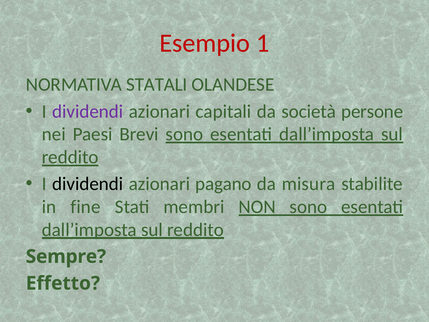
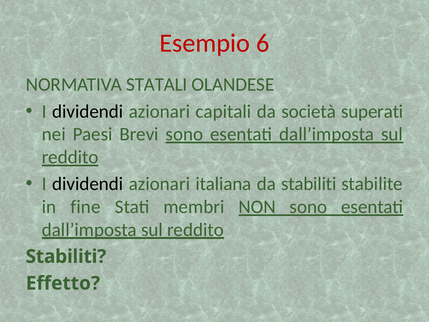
1: 1 -> 6 (263, 43)
dividendi colour: purple -> black (88, 111)
persone: persone -> superati (372, 111)
pagano: pagano -> italiana (223, 184)
da misura: misura -> stabiliti (309, 184)
Sempre: Sempre -> Stabiliti (66, 256)
